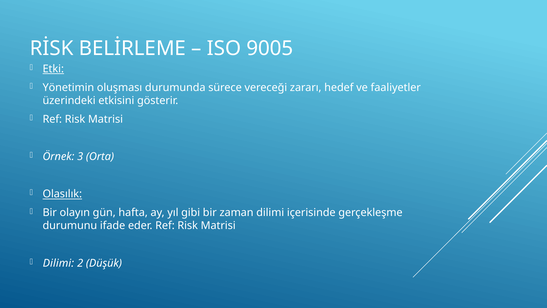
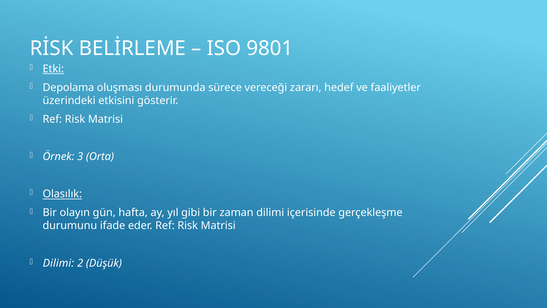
9005: 9005 -> 9801 (270, 49)
Yönetimin: Yönetimin -> Depolama (68, 87)
